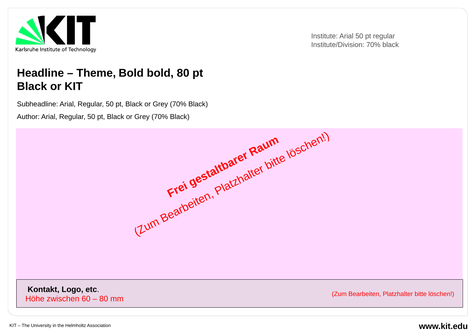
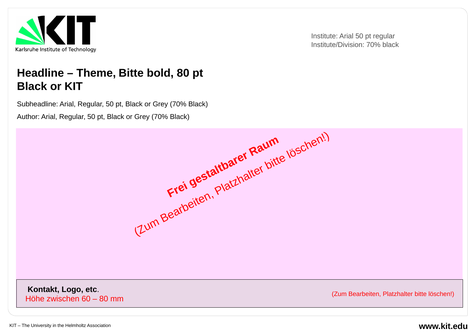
Theme Bold: Bold -> Bitte (131, 73)
